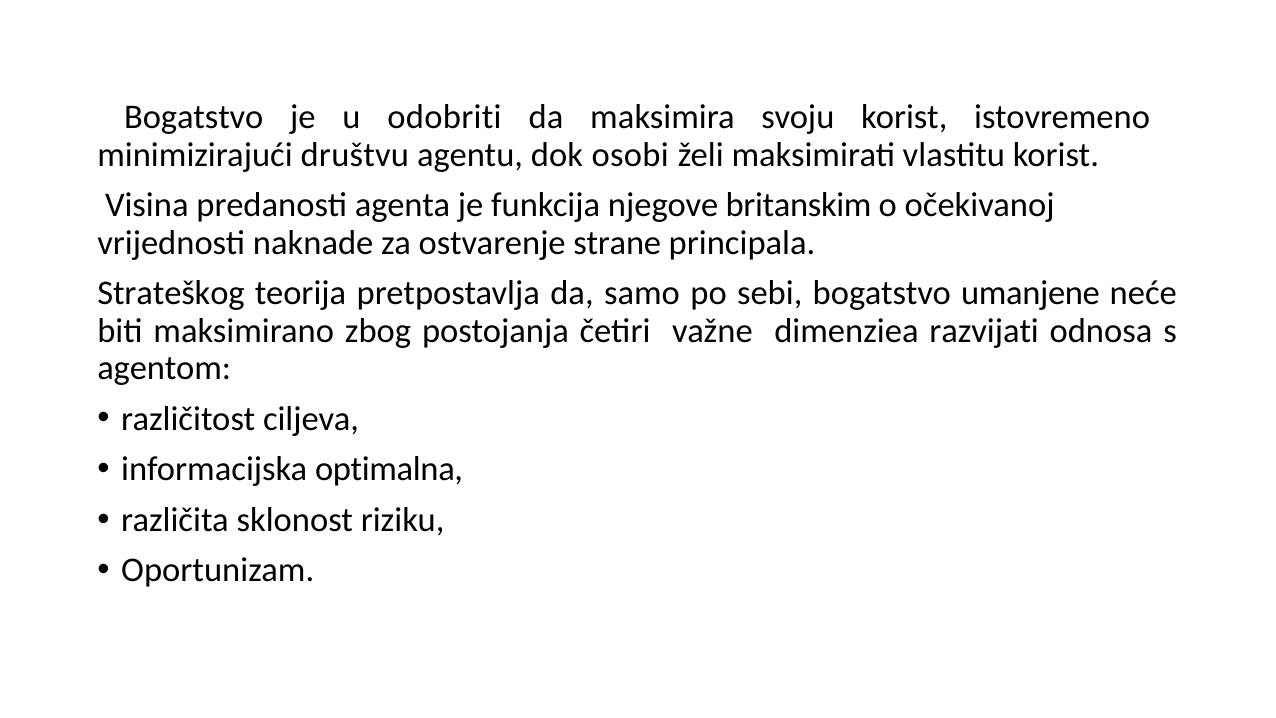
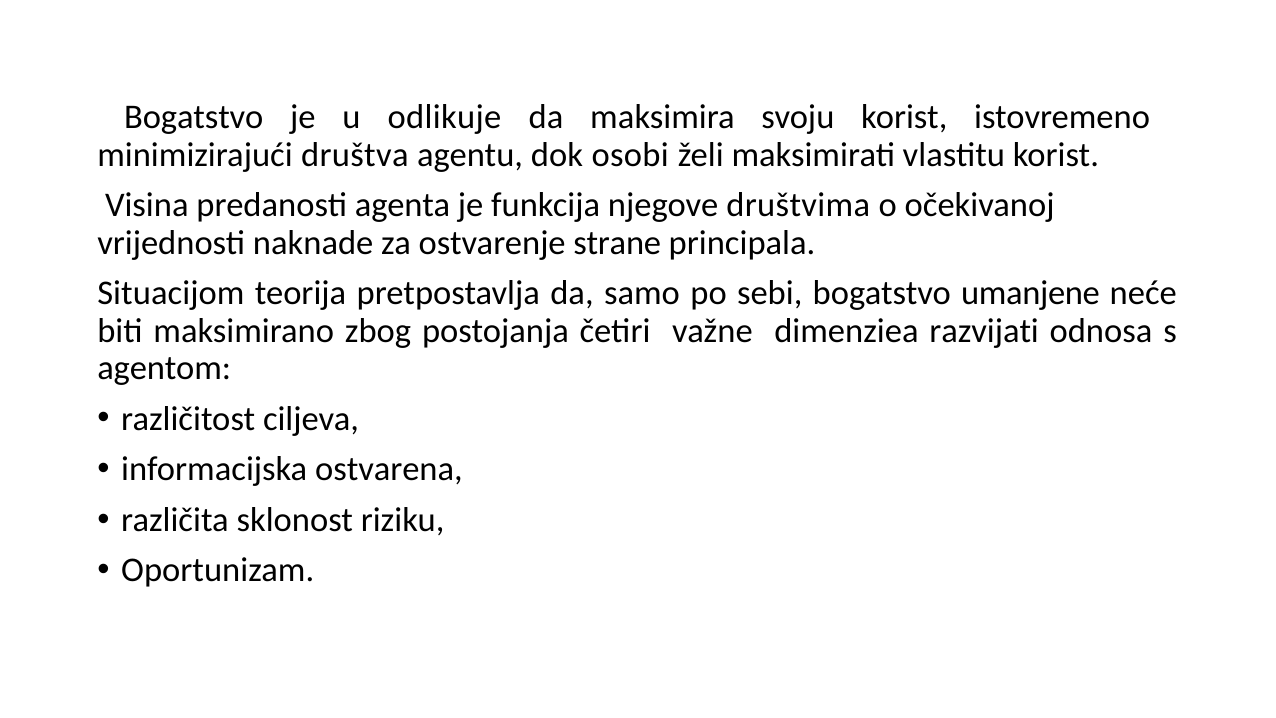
odobriti: odobriti -> odlikuje (444, 118)
društvu: društvu -> društva (355, 155)
britanskim: britanskim -> društvima (798, 205)
Strateškog: Strateškog -> Situacijom (171, 293)
optimalna: optimalna -> ostvarena (389, 469)
